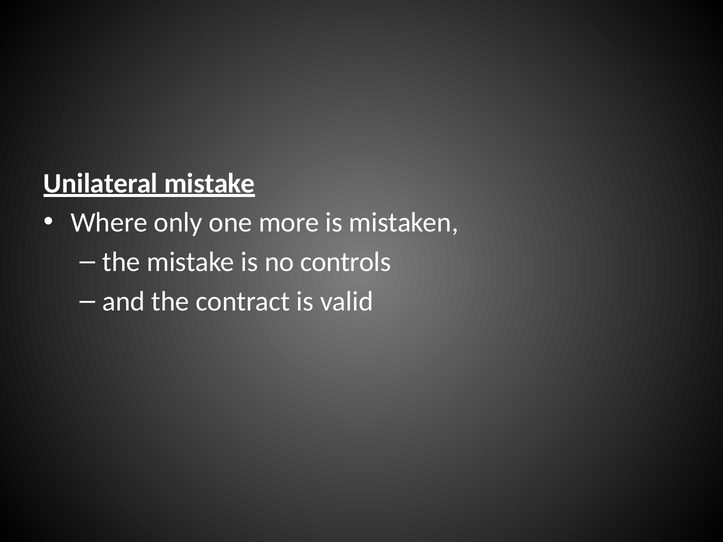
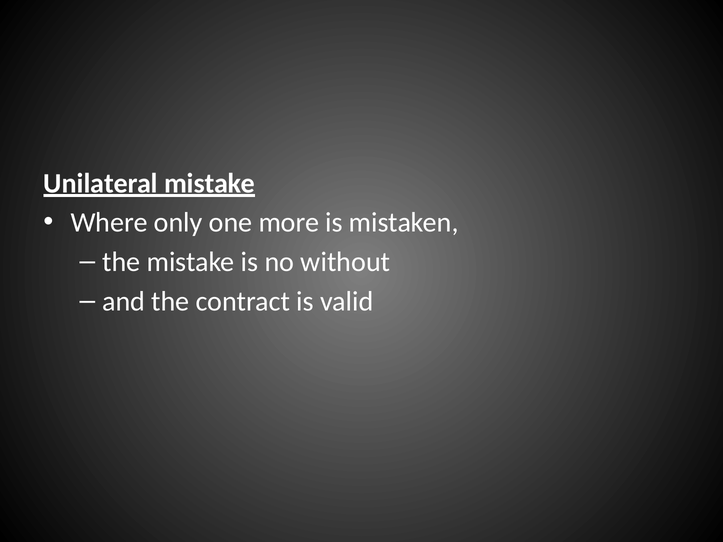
controls: controls -> without (345, 262)
